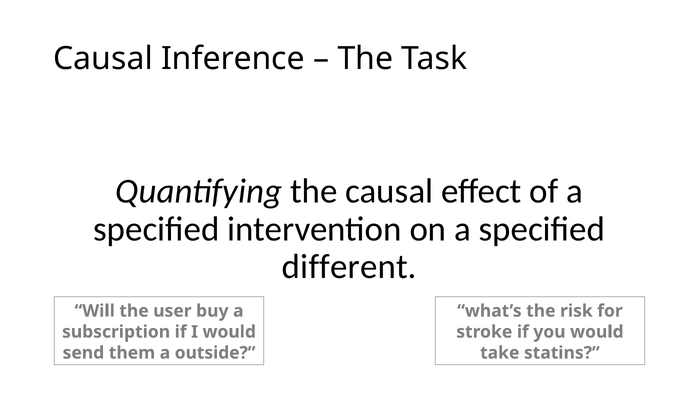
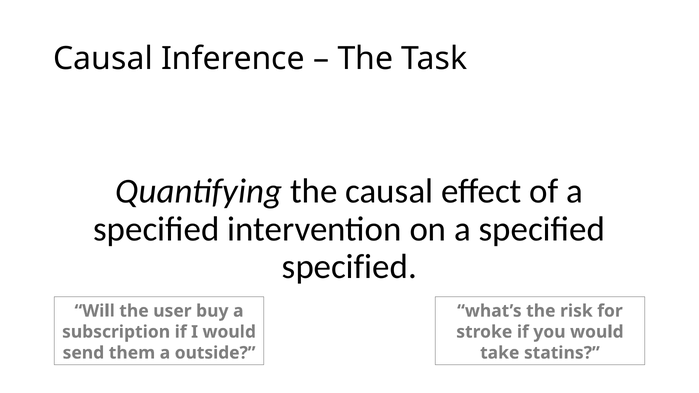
different: different -> specified (349, 267)
